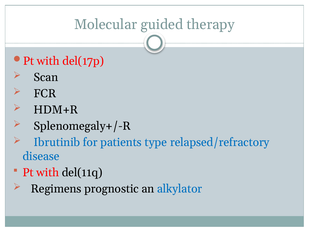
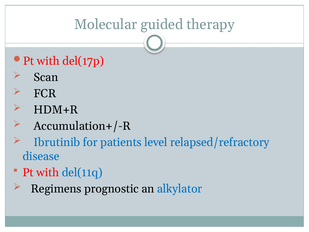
Splenomegaly+/-R: Splenomegaly+/-R -> Accumulation+/-R (82, 126)
type: type -> level (156, 142)
del(11q colour: black -> blue (82, 172)
